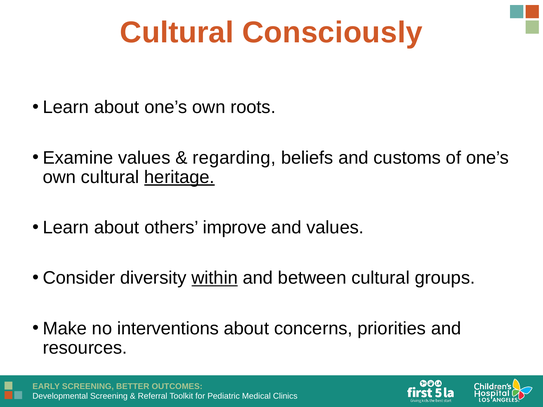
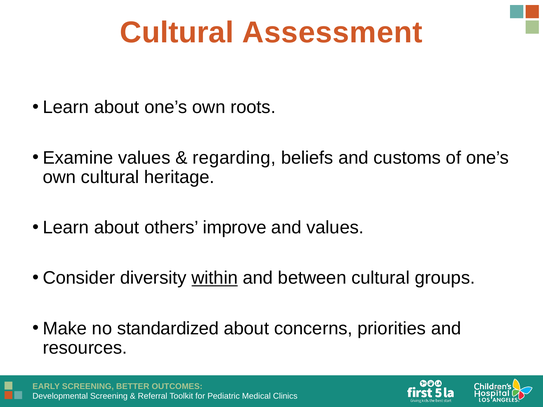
Consciously: Consciously -> Assessment (332, 32)
heritage underline: present -> none (179, 177)
interventions: interventions -> standardized (168, 329)
